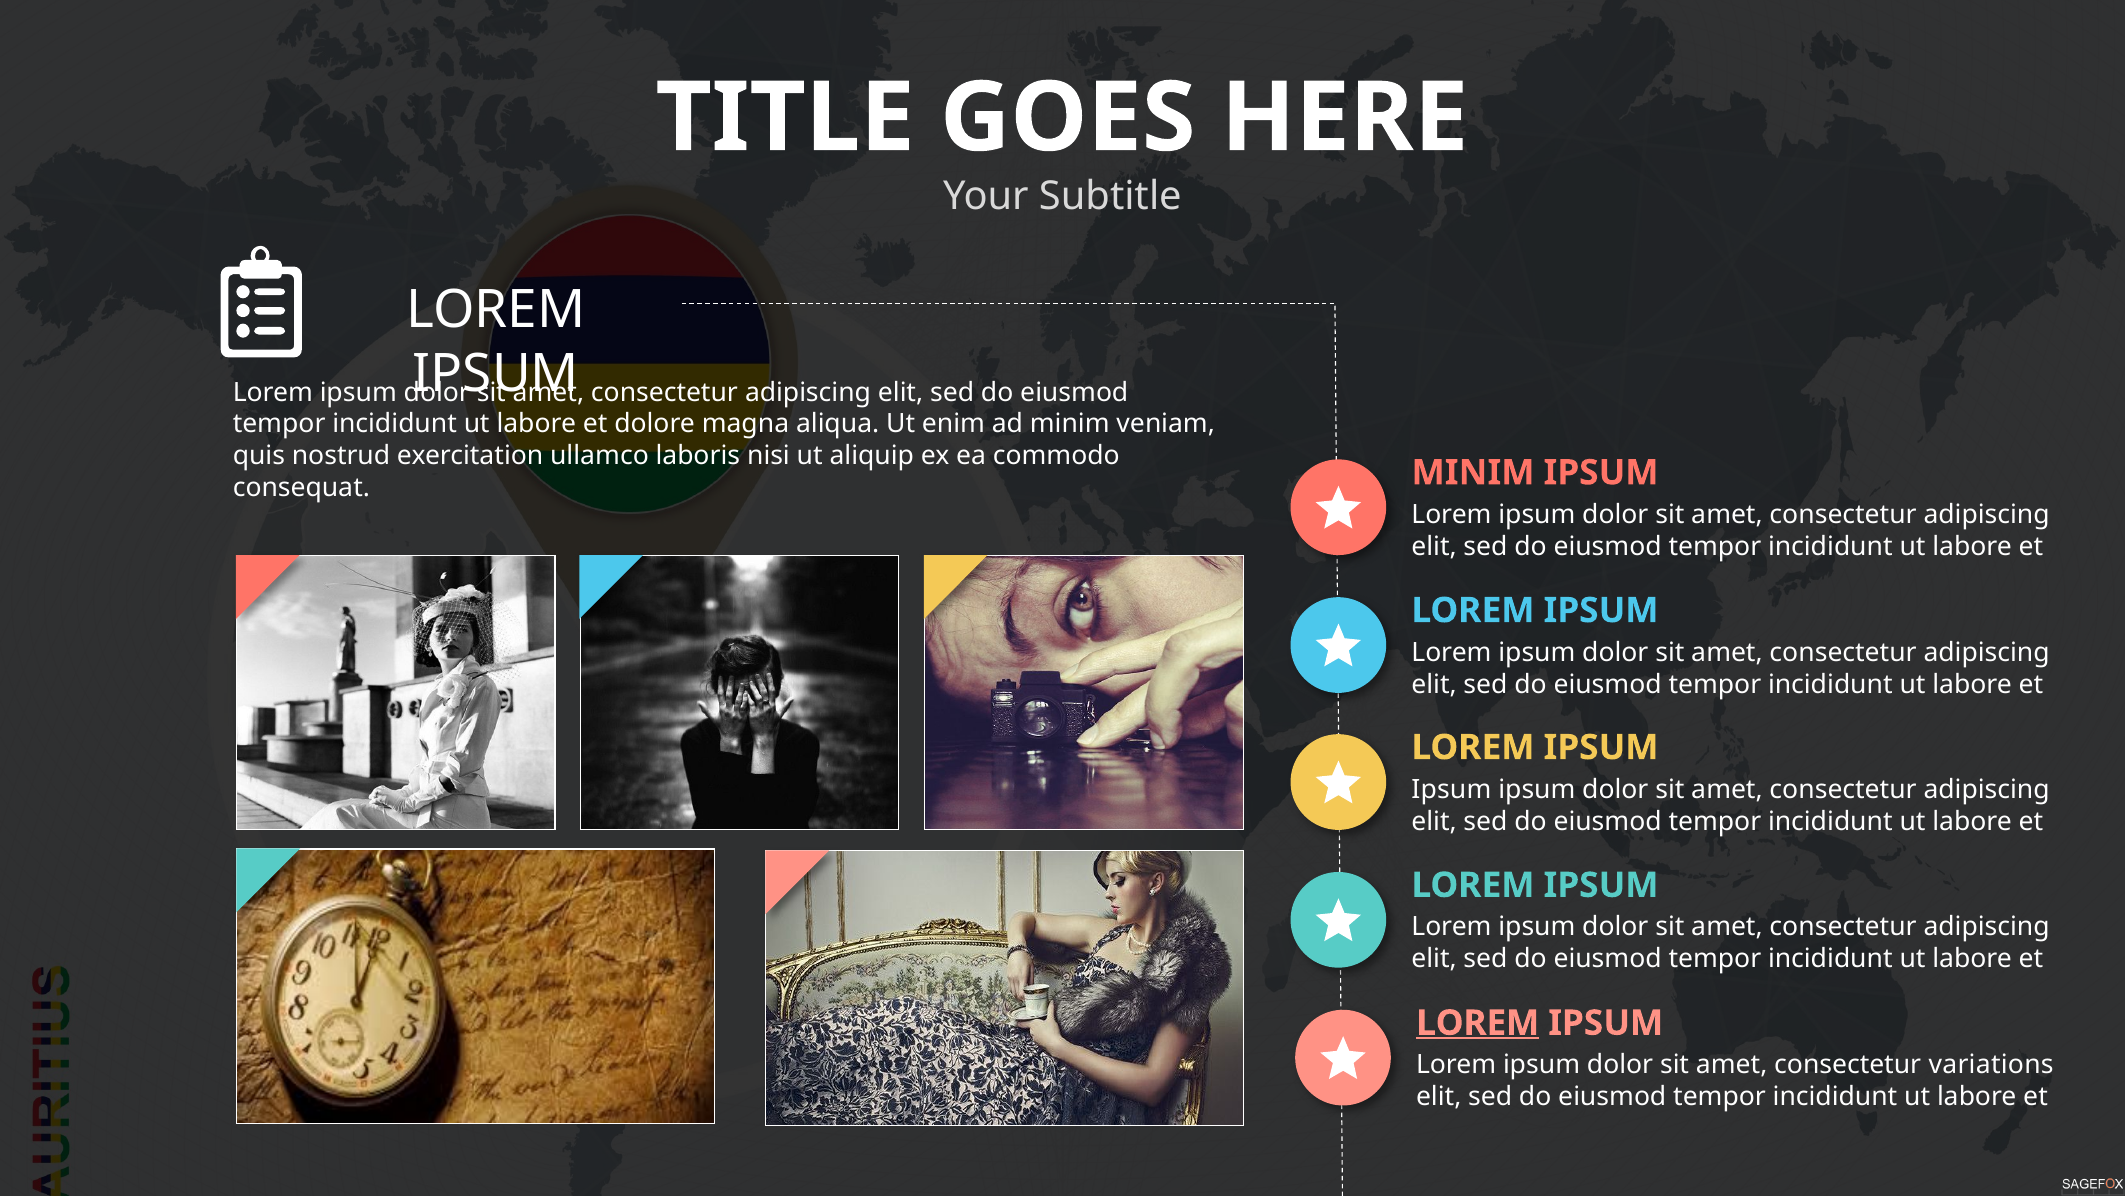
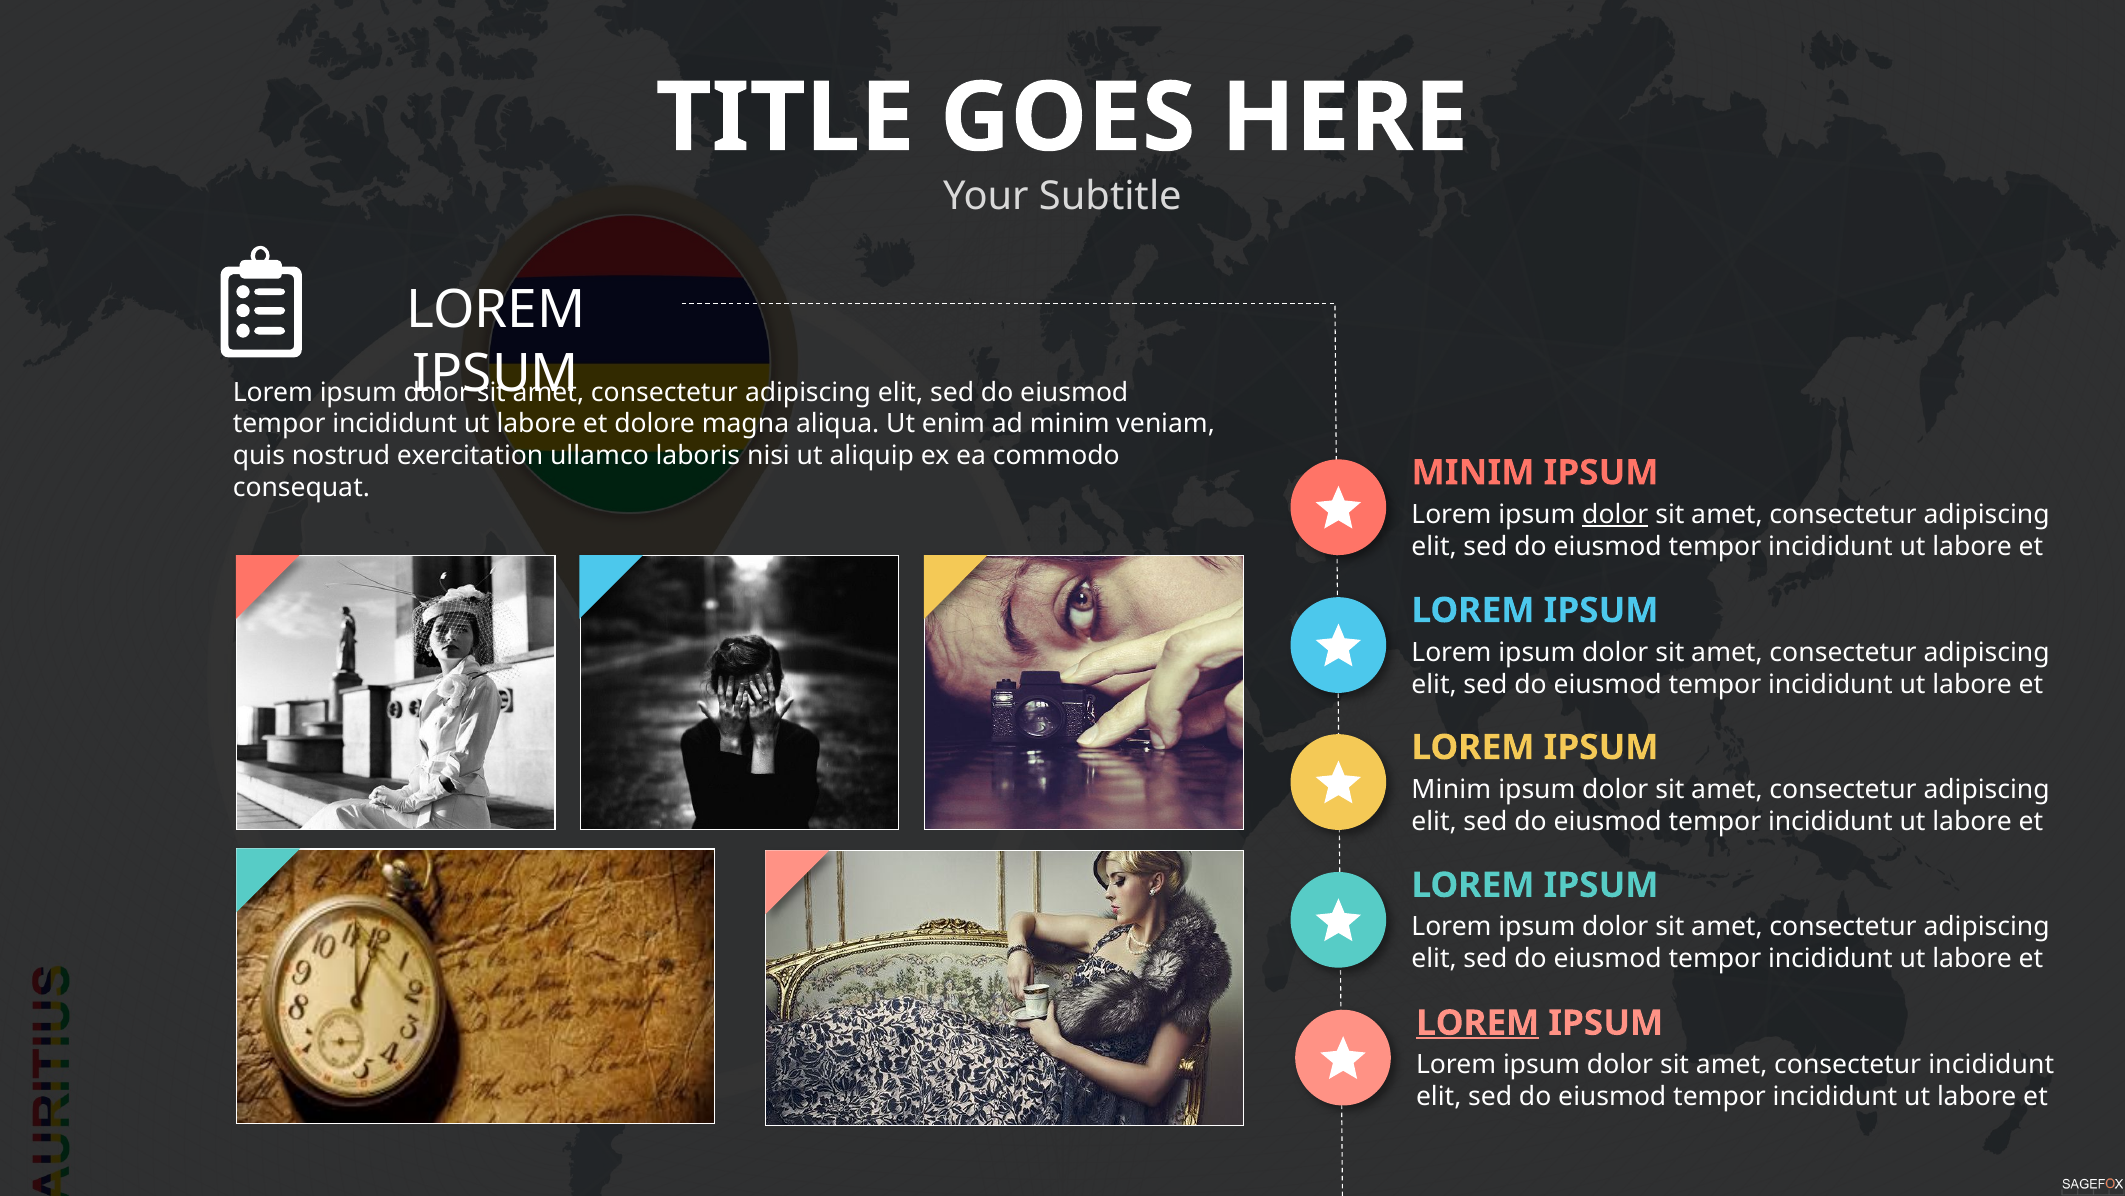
dolor underline: none -> present (1615, 514)
Ipsum: Ipsum -> Minim (1451, 789)
consectetur variations: variations -> incididunt (1991, 1064)
